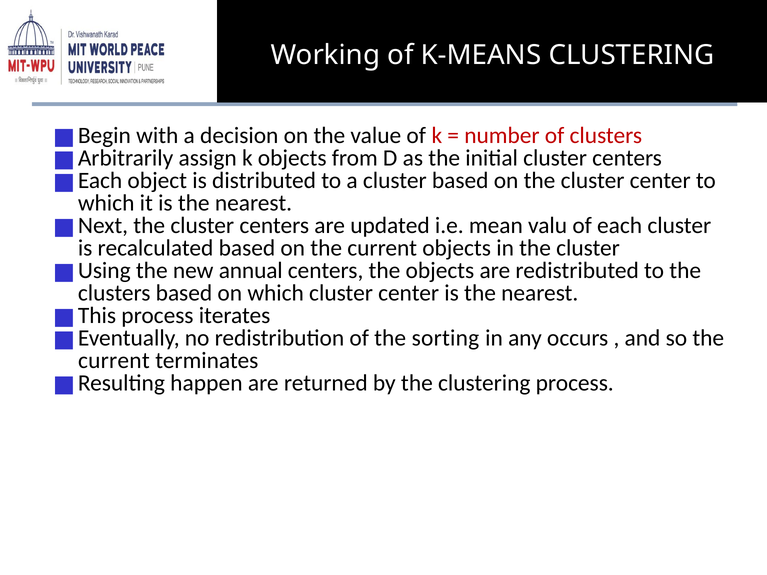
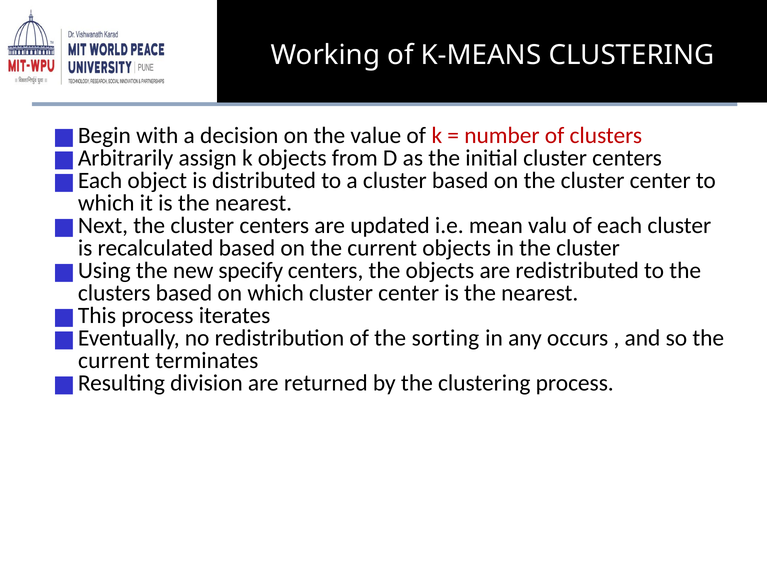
annual: annual -> specify (251, 271)
happen: happen -> division (206, 383)
